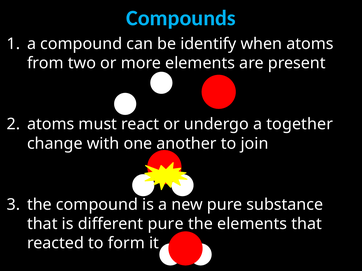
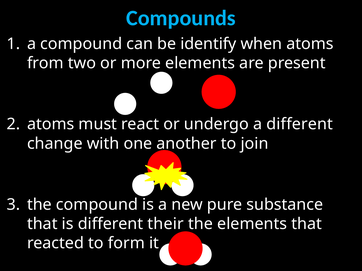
a together: together -> different (300, 124)
different pure: pure -> their (166, 224)
